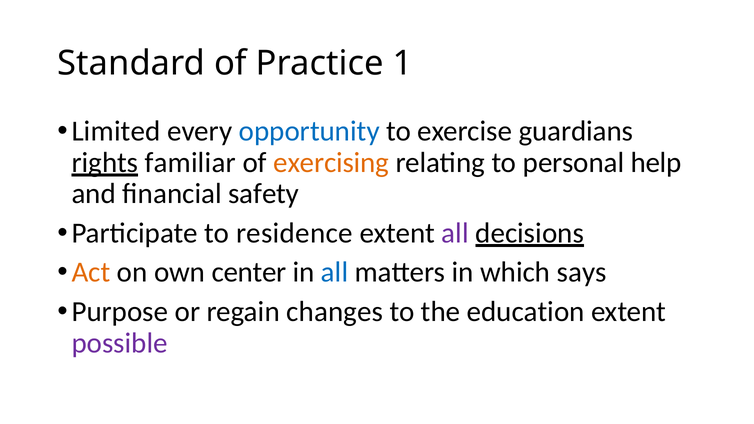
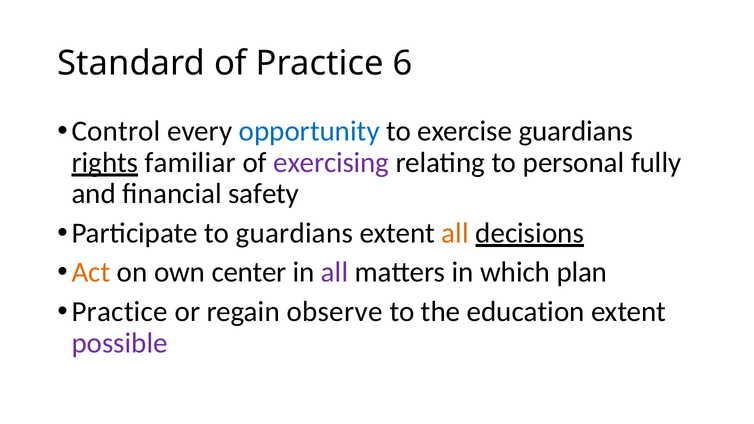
1: 1 -> 6 (403, 63)
Limited: Limited -> Control (116, 131)
exercising colour: orange -> purple (331, 163)
help: help -> fully (656, 163)
to residence: residence -> guardians (294, 233)
all colour: purple -> orange (455, 233)
all colour: blue -> purple (335, 272)
says: says -> plan (582, 272)
Purpose: Purpose -> Practice (120, 312)
changes: changes -> observe (335, 312)
